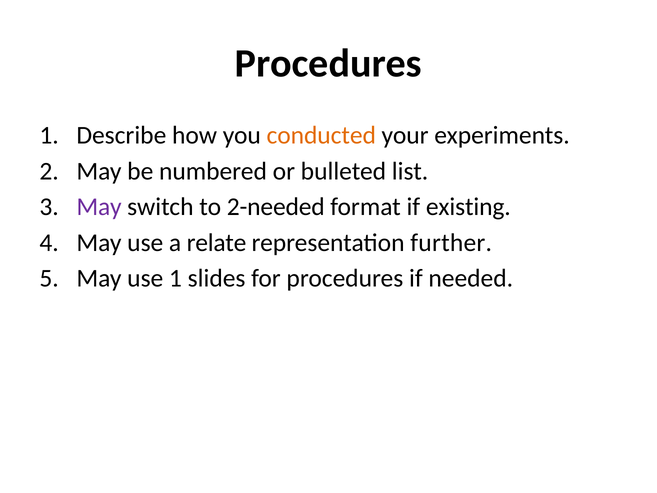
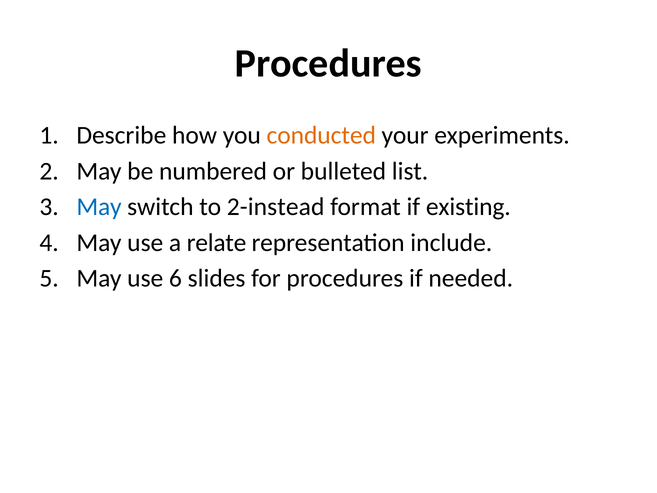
May colour: purple -> blue (99, 207)
2-needed: 2-needed -> 2-instead (276, 207)
further: further -> include (451, 242)
use 1: 1 -> 6 (175, 278)
